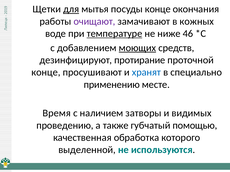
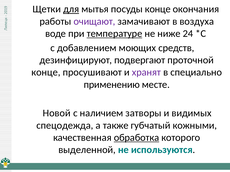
кожных: кожных -> воздуха (197, 21)
46: 46 -> 24 (188, 34)
моющих underline: present -> none (137, 48)
протирание: протирание -> подвергают (140, 60)
хранят colour: blue -> purple (146, 73)
Время: Время -> Новой (57, 113)
проведению: проведению -> спецодежда (65, 126)
помощью: помощью -> кожными (195, 126)
обработка underline: none -> present (137, 138)
